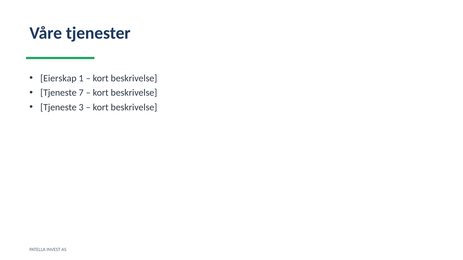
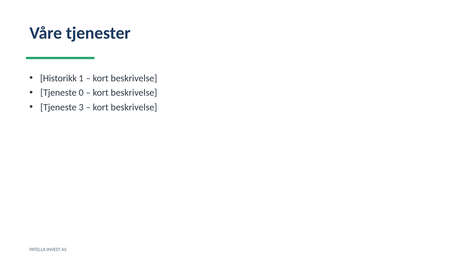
Eierskap: Eierskap -> Historikk (58, 78)
7: 7 -> 0 (81, 93)
